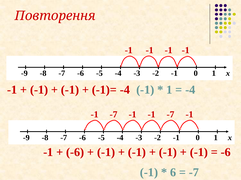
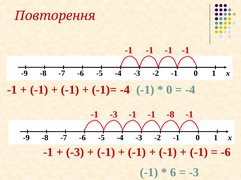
1: 1 -> 0 (169, 90)
-7: -7 -> -3 (114, 115)
-7: -7 -> -8 (170, 115)
-6: -6 -> -3 (75, 153)
-7: -7 -> -3 (194, 173)
